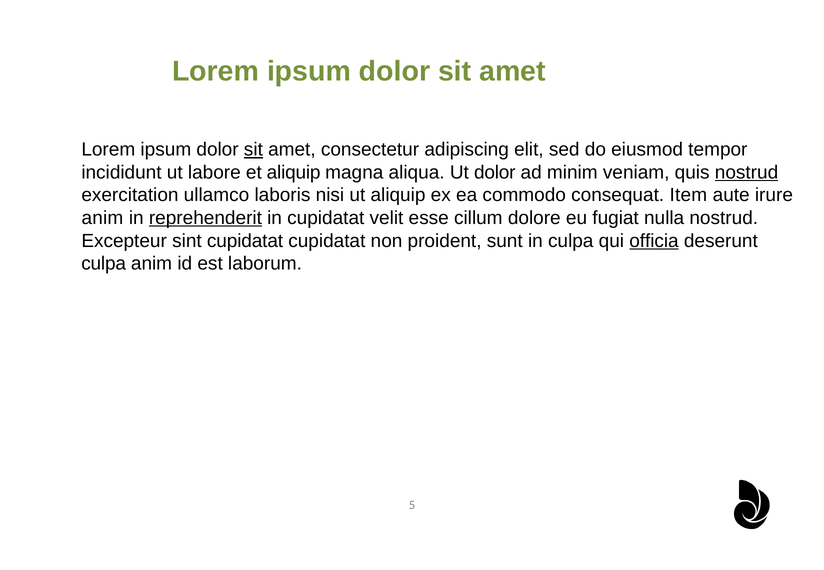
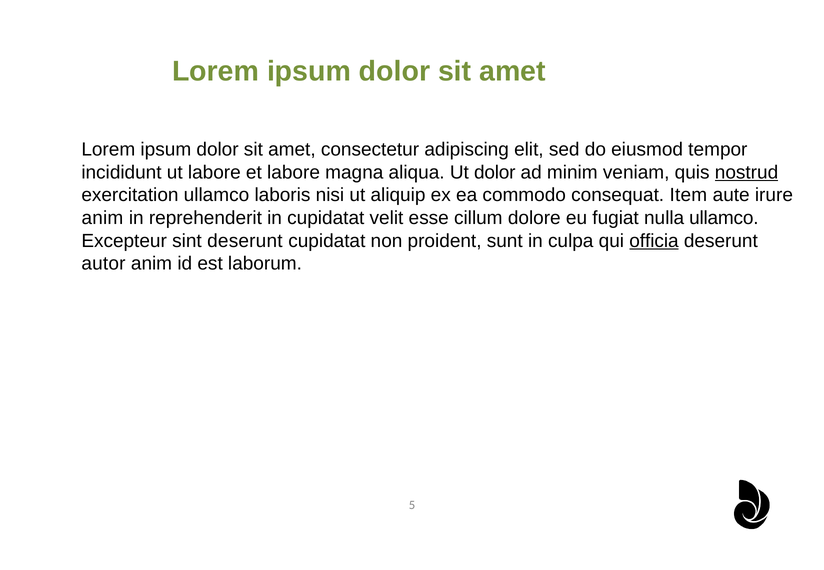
sit underline: present -> none (253, 150)
et aliquip: aliquip -> labore (294, 172)
reprehenderit underline: present -> none (205, 218)
nulla nostrud: nostrud -> ullamco (724, 218)
sint cupidatat: cupidatat -> deserunt (245, 241)
culpa: culpa -> autor (103, 264)
